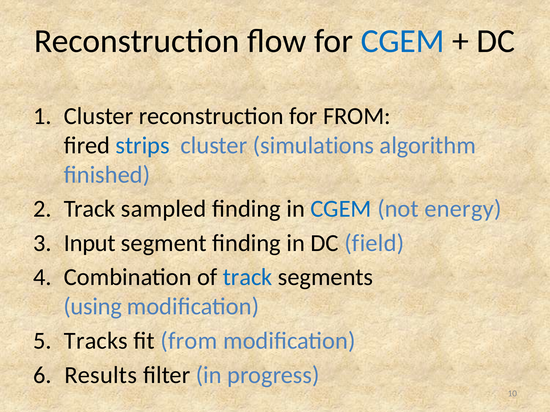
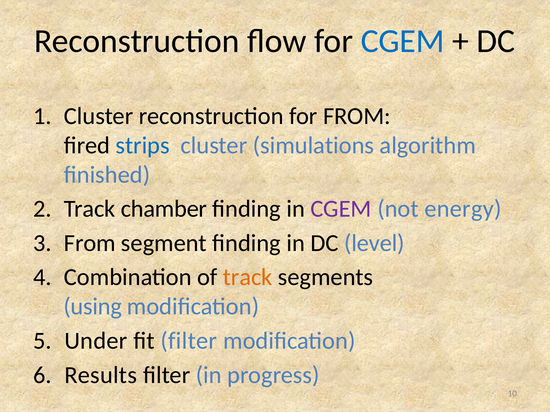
sampled: sampled -> chamber (164, 209)
CGEM colour: blue -> purple (341, 209)
Input: Input -> From (90, 243)
field: field -> level (374, 243)
track colour: blue -> orange (248, 278)
Tracks: Tracks -> Under (96, 341)
fit from: from -> filter (189, 341)
